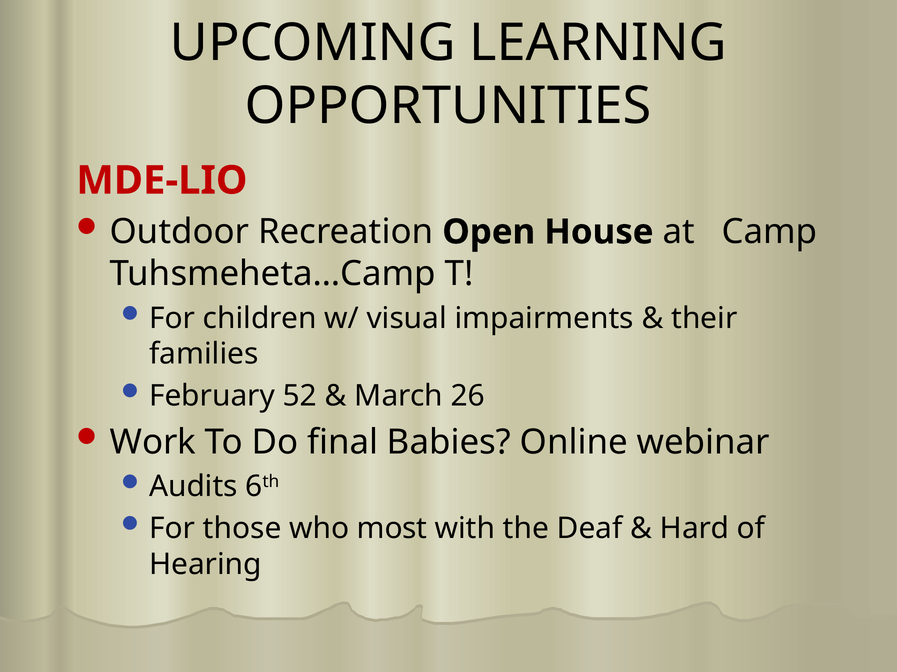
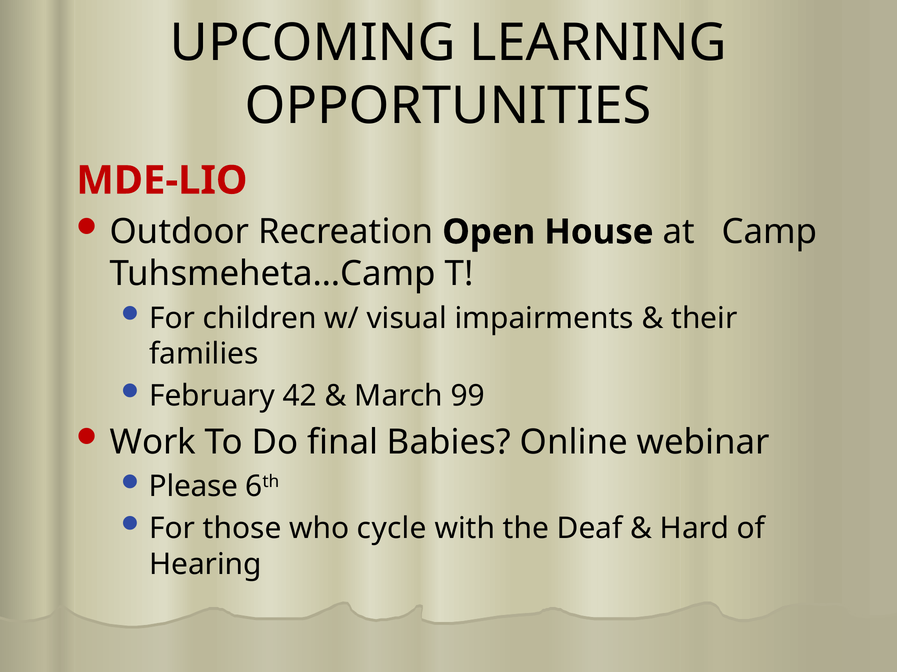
52: 52 -> 42 (300, 396)
26: 26 -> 99 (468, 396)
Audits: Audits -> Please (194, 487)
most: most -> cycle (392, 529)
